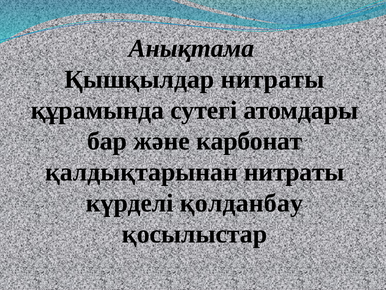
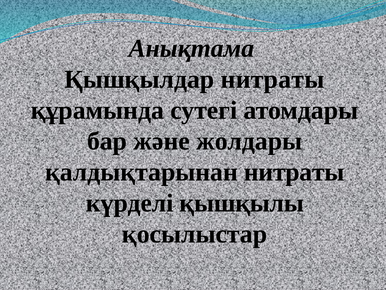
карбонат: карбонат -> жолдары (249, 141)
қолданбау: қолданбау -> қышқылы (242, 203)
